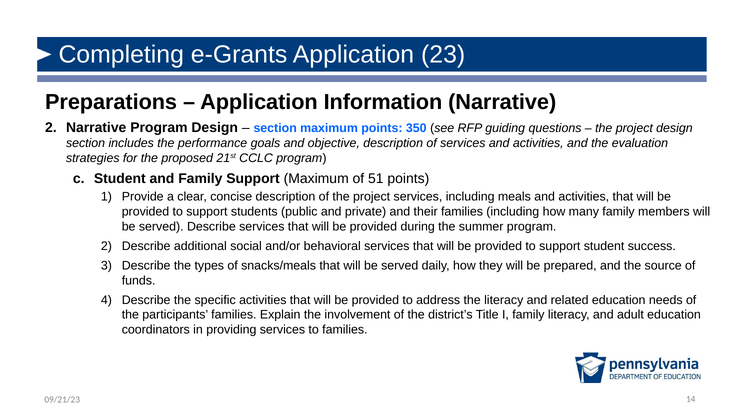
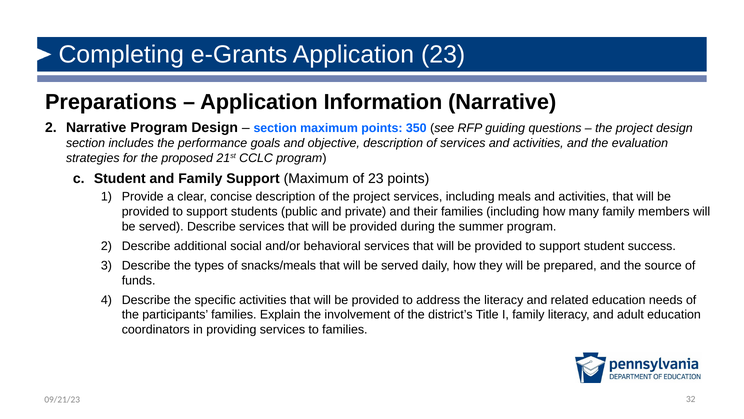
of 51: 51 -> 23 (376, 178)
14: 14 -> 32 (691, 399)
